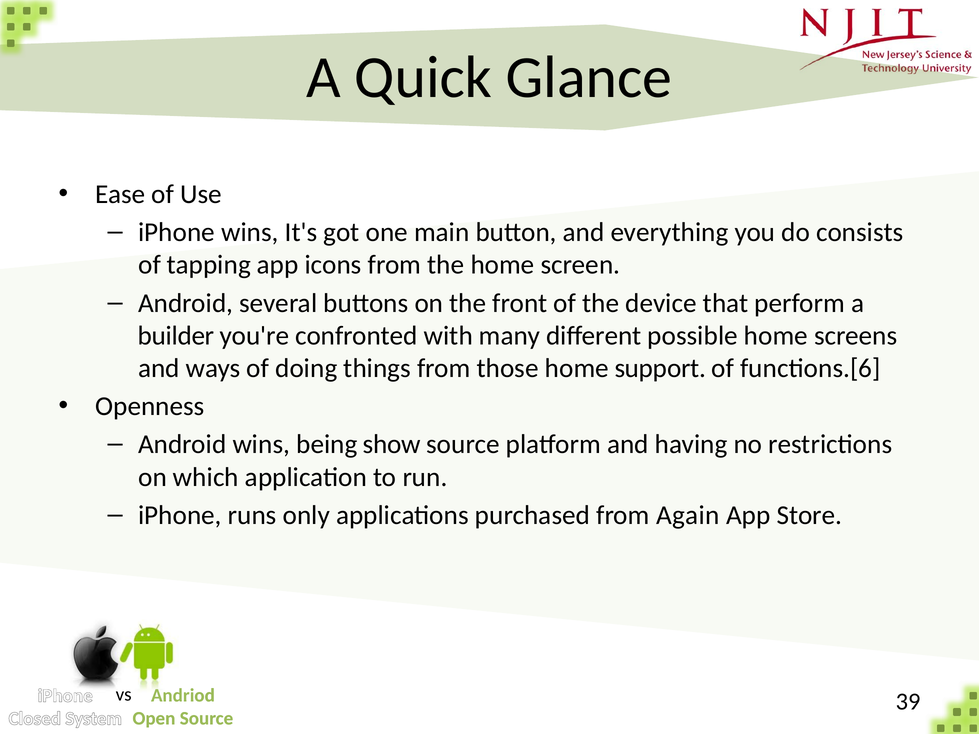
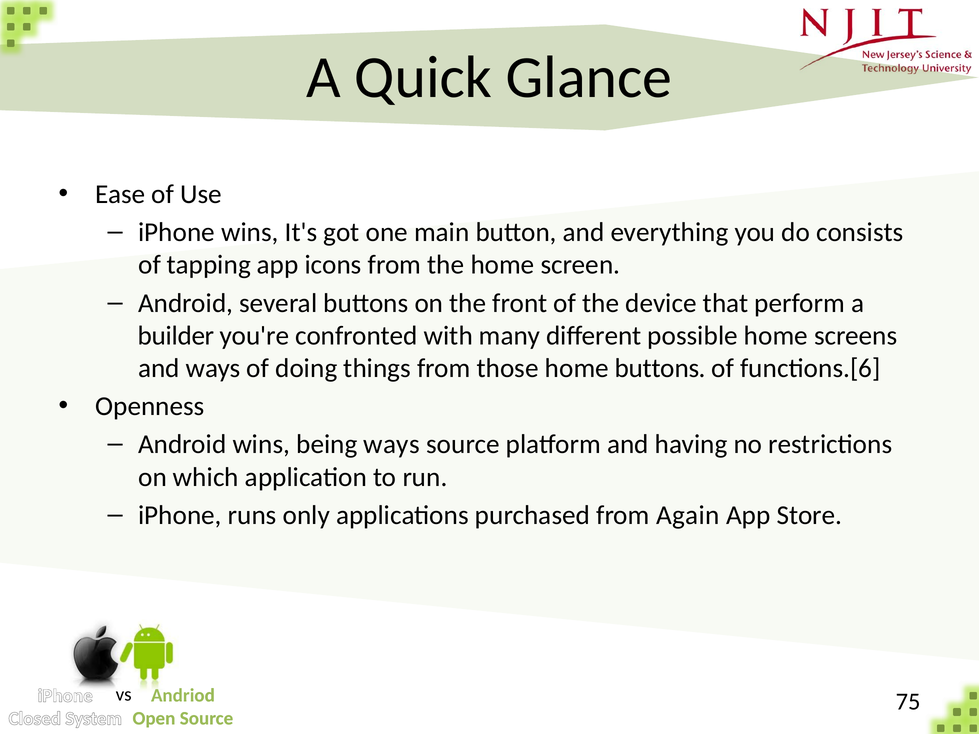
home support: support -> buttons (660, 368)
being show: show -> ways (392, 445)
39: 39 -> 75 (908, 702)
